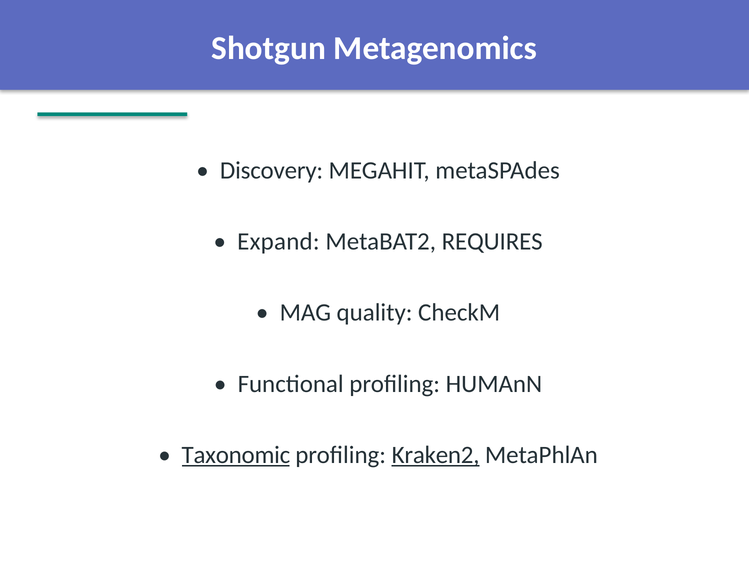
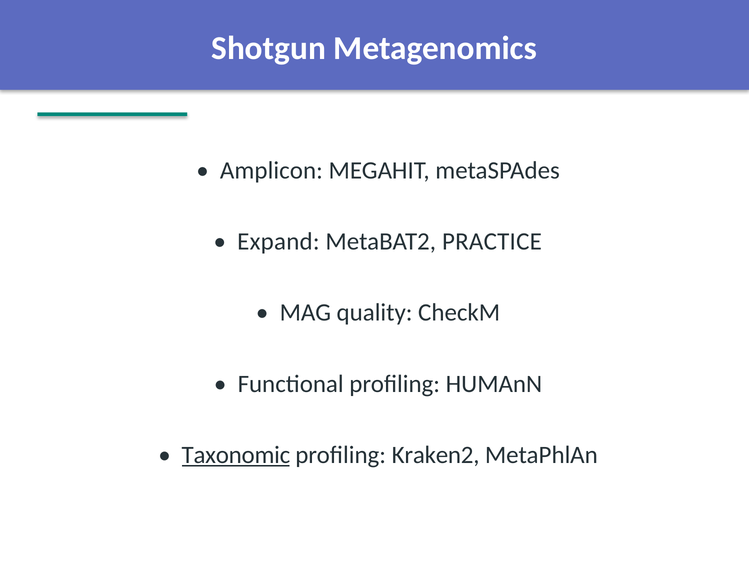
Discovery: Discovery -> Amplicon (271, 170)
REQUIRES: REQUIRES -> PRACTICE (492, 241)
Kraken2 underline: present -> none (436, 455)
